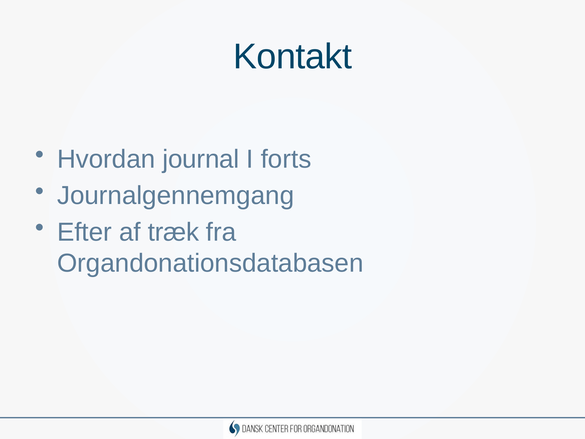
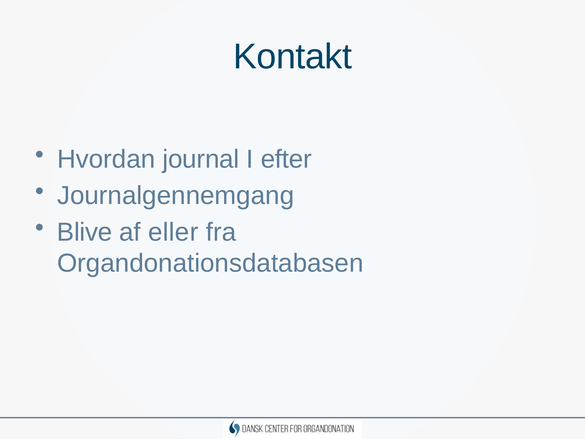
forts: forts -> efter (286, 159)
Efter: Efter -> Blive (85, 232)
træk: træk -> eller (173, 232)
